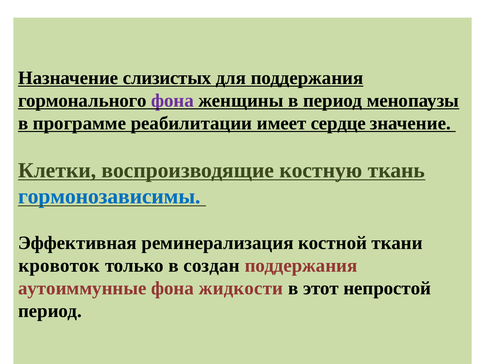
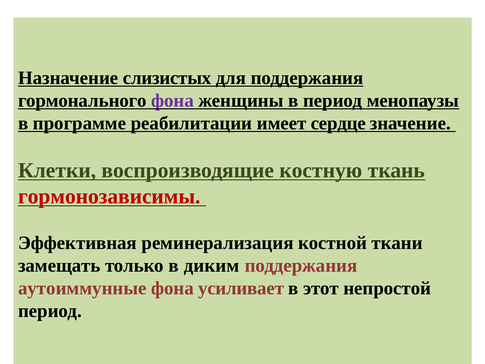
гормонозависимы colour: blue -> red (109, 196)
кровоток: кровоток -> замещать (59, 266)
создан: создан -> диким (212, 266)
жидкости: жидкости -> усиливает (241, 288)
